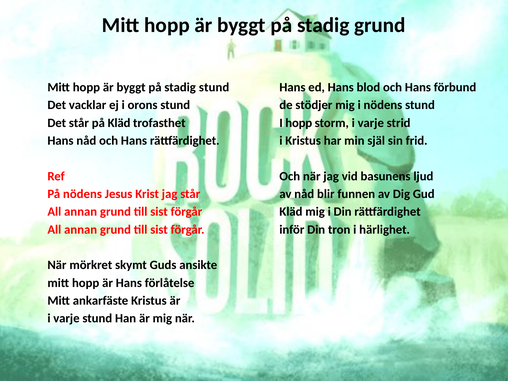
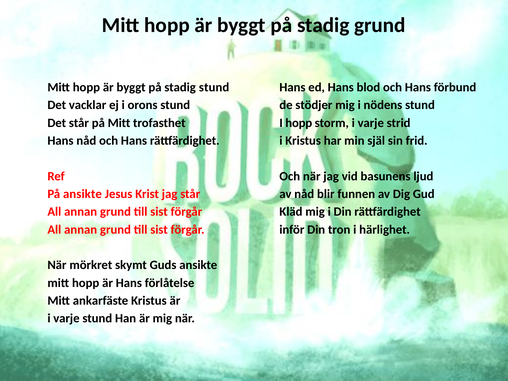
på Kläd: Kläd -> Mitt (119, 123)
På nödens: nödens -> ansikte (82, 194)
